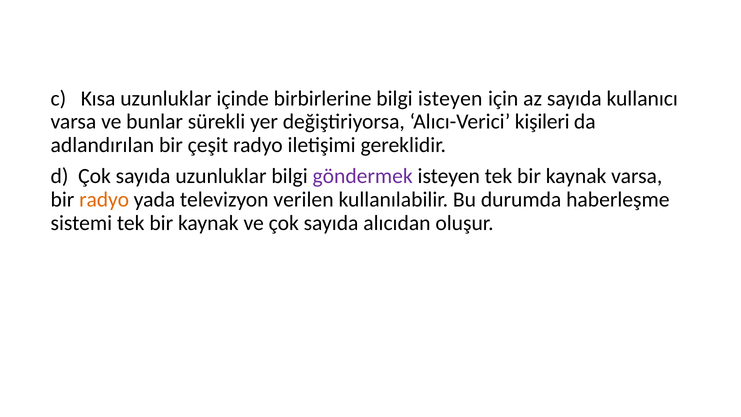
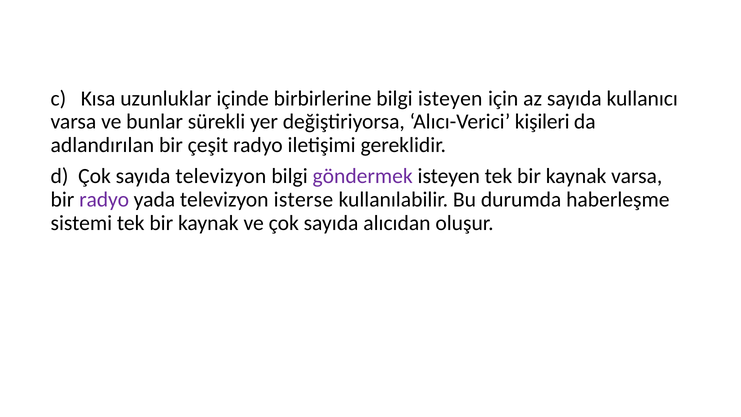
sayıda uzunluklar: uzunluklar -> televizyon (221, 176)
radyo colour: orange -> purple (104, 199)
verilen: verilen -> isterse (303, 199)
